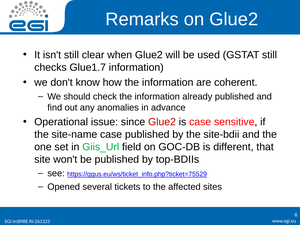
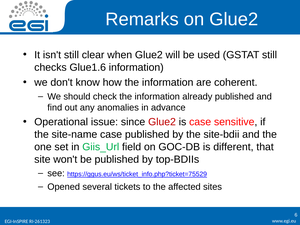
Glue1.7: Glue1.7 -> Glue1.6 (88, 67)
